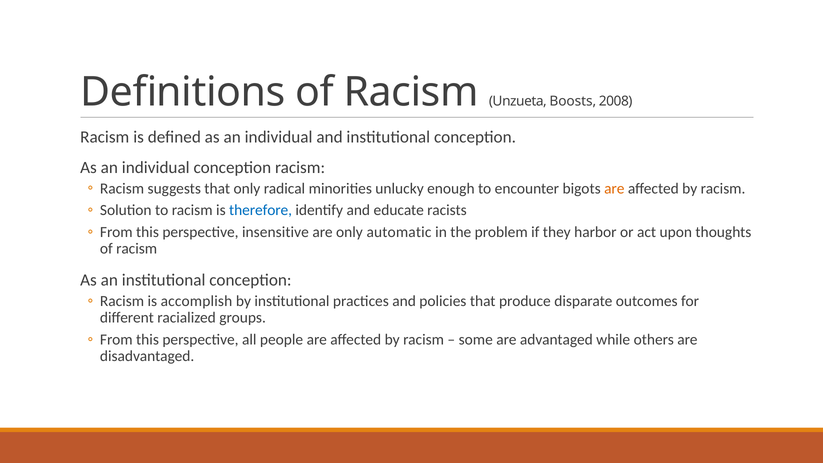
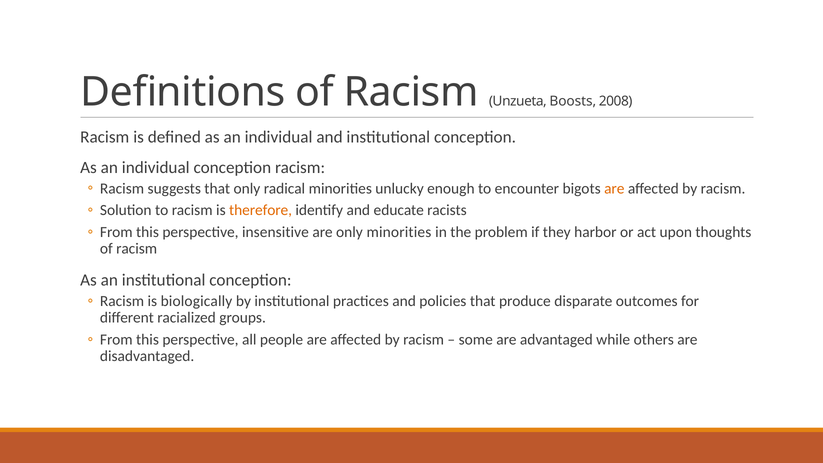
therefore colour: blue -> orange (261, 210)
only automatic: automatic -> minorities (399, 232)
accomplish: accomplish -> biologically (196, 301)
